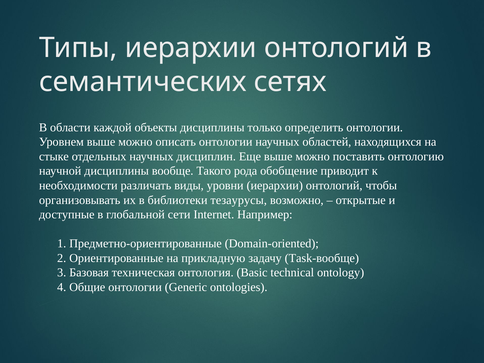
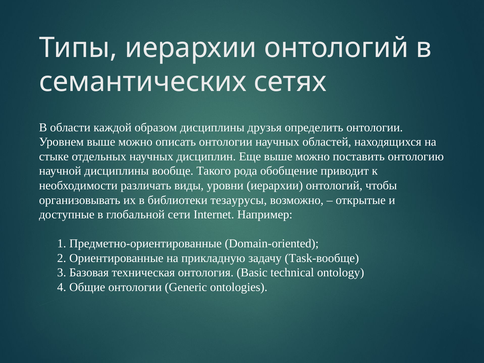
объекты: объекты -> образом (156, 127)
только: только -> друзья (265, 127)
